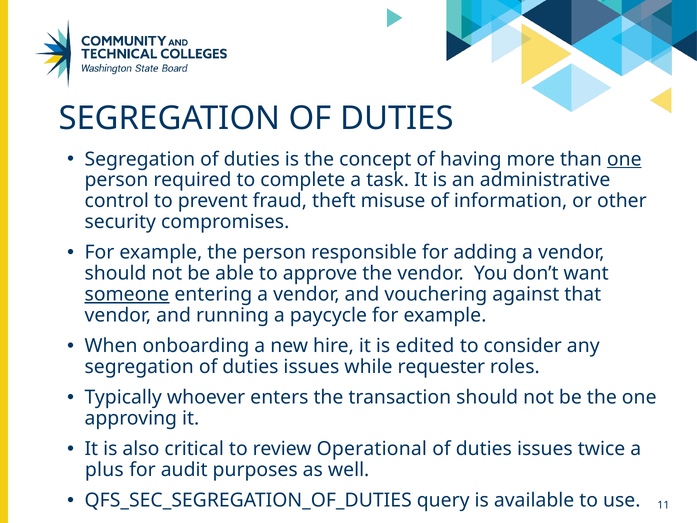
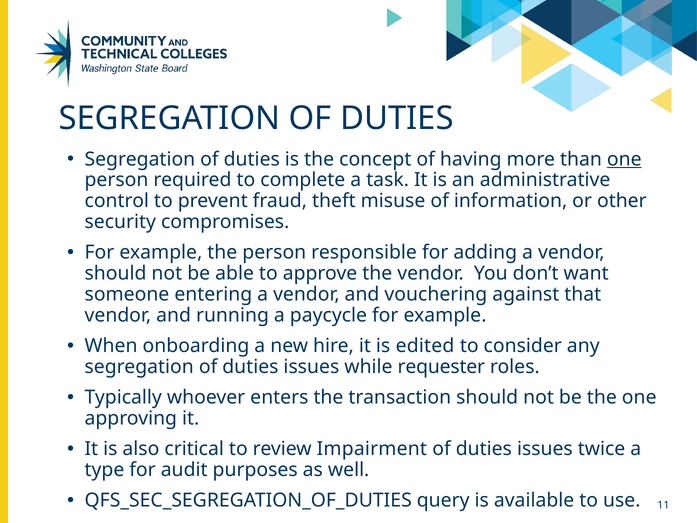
someone underline: present -> none (127, 294)
Operational: Operational -> Impairment (372, 449)
plus: plus -> type (104, 470)
